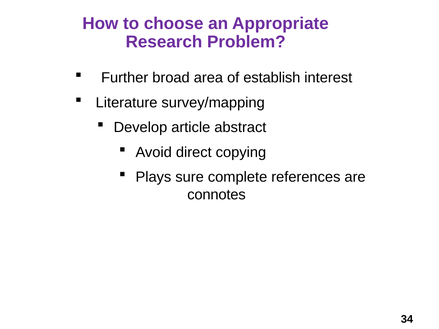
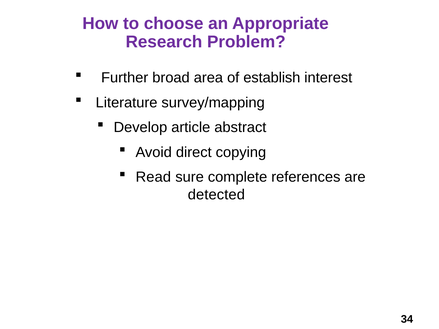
Plays: Plays -> Read (153, 177)
connotes: connotes -> detected (216, 195)
